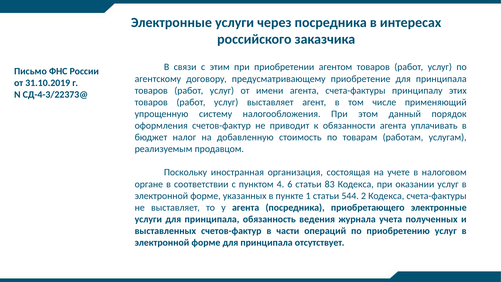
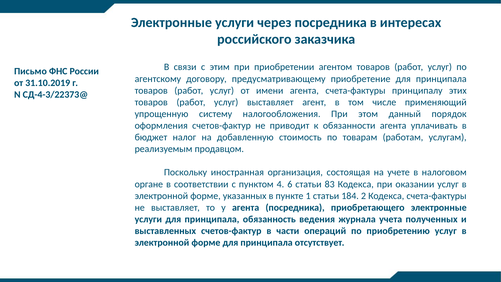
544: 544 -> 184 (350, 196)
